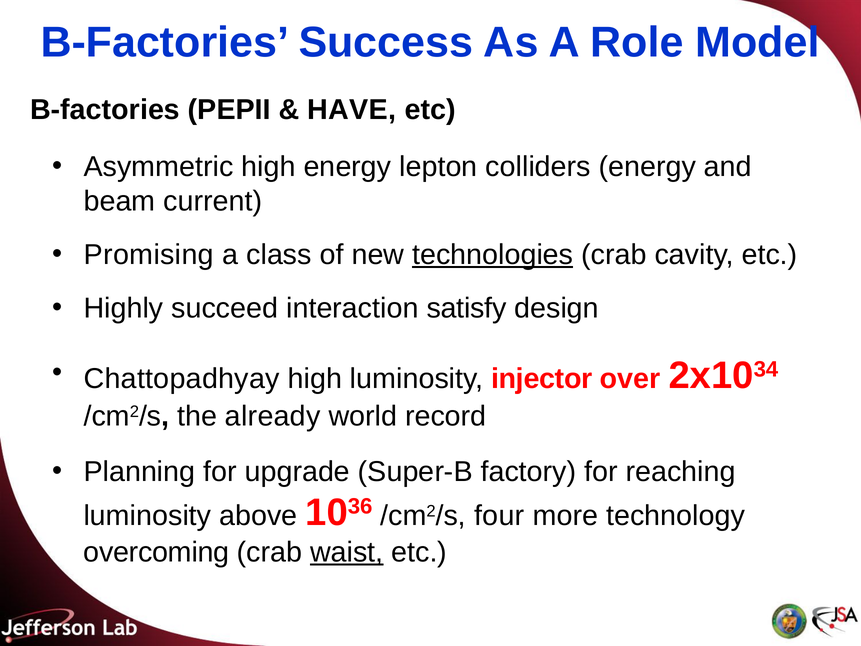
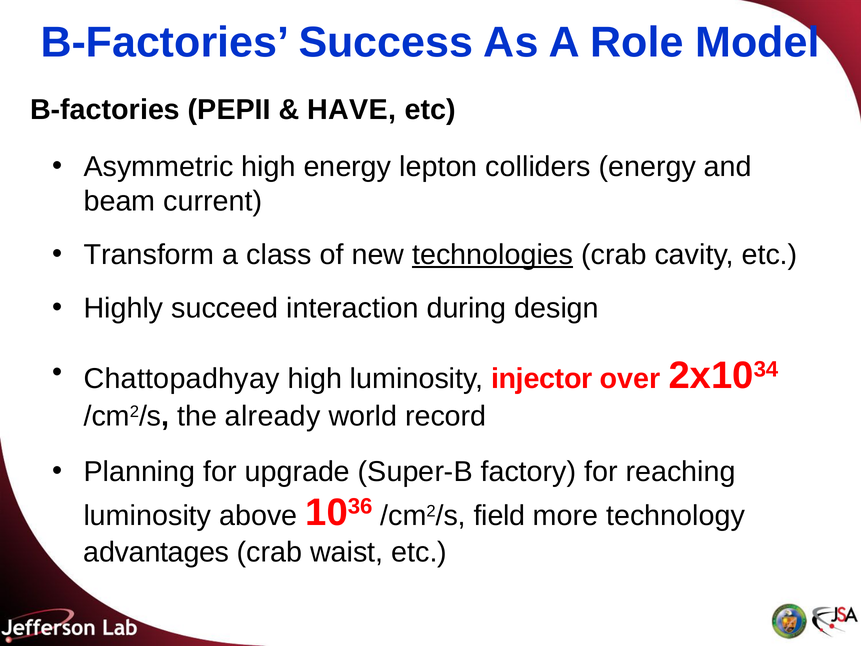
Promising: Promising -> Transform (149, 255)
satisfy: satisfy -> during (466, 308)
four: four -> field (500, 516)
overcoming: overcoming -> advantages (156, 552)
waist underline: present -> none (347, 552)
